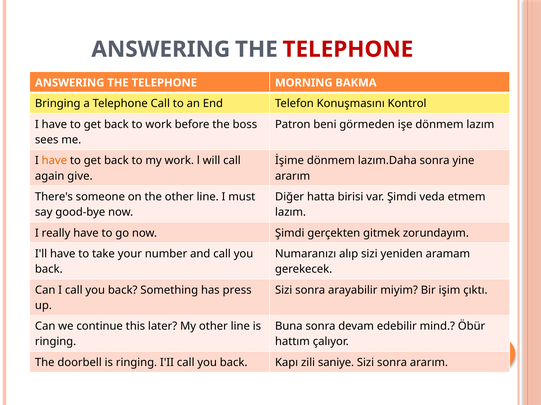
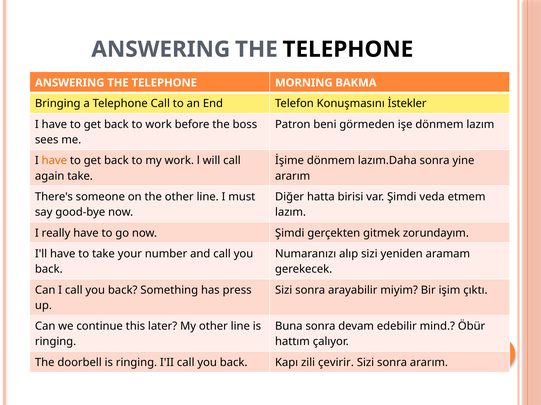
TELEPHONE colour: red -> black (348, 49)
Kontrol: Kontrol -> İstekler (407, 104)
again give: give -> take (80, 176)
saniye: saniye -> çevirir (336, 363)
